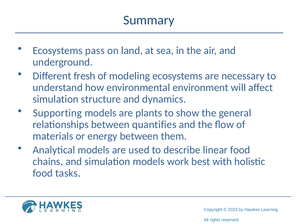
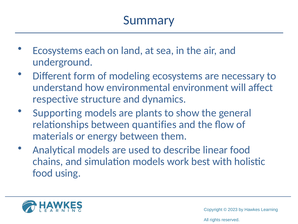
pass: pass -> each (95, 50)
fresh: fresh -> form (84, 76)
simulation: simulation -> respective (56, 99)
tasks: tasks -> using (68, 173)
